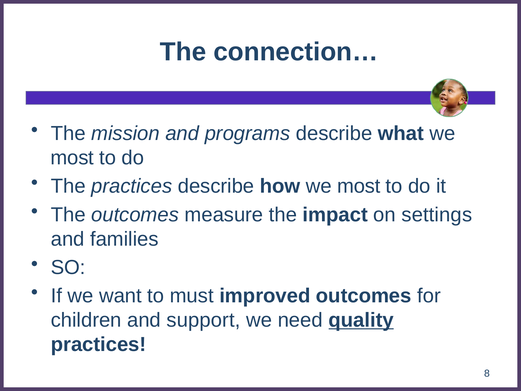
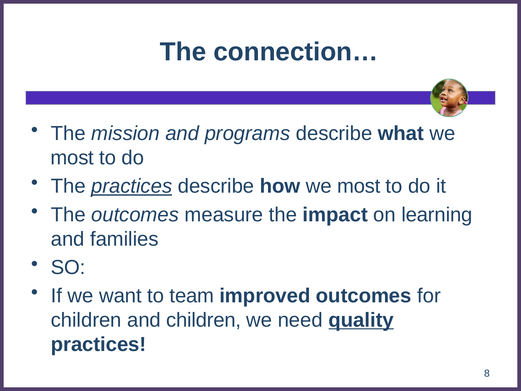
practices underline: none -> present (132, 186)
settings: settings -> learning (437, 215)
must: must -> team (192, 296)
and support: support -> children (204, 320)
